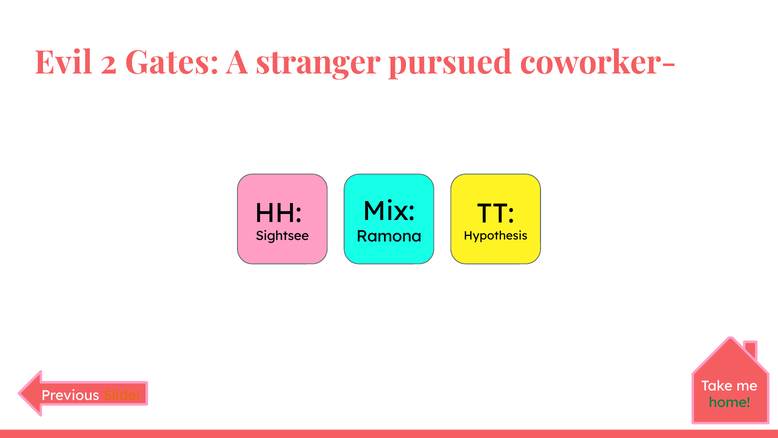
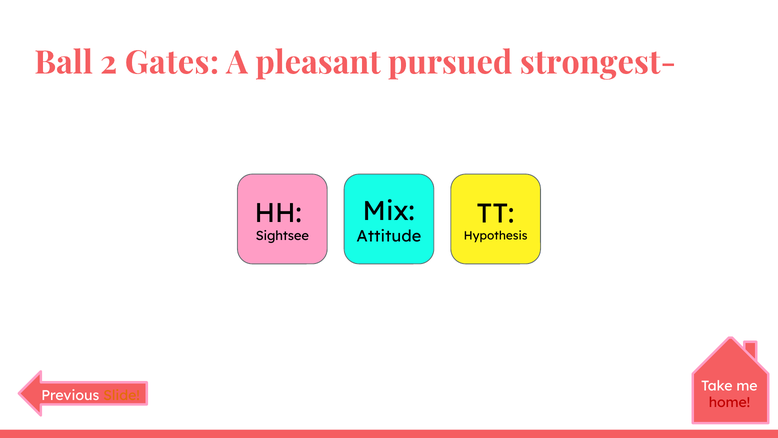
Evil: Evil -> Ball (64, 63)
stranger: stranger -> pleasant (318, 63)
coworker-: coworker- -> strongest- (598, 63)
Ramona: Ramona -> Attitude (389, 236)
home colour: green -> red (729, 402)
